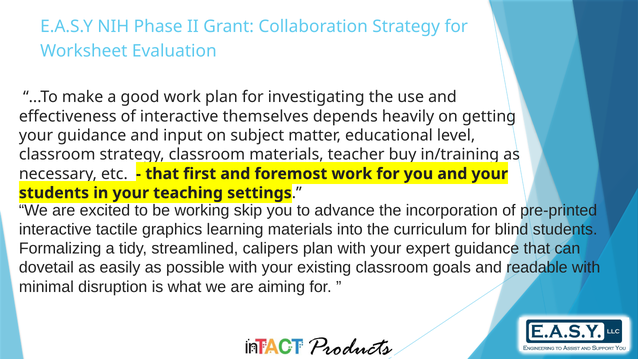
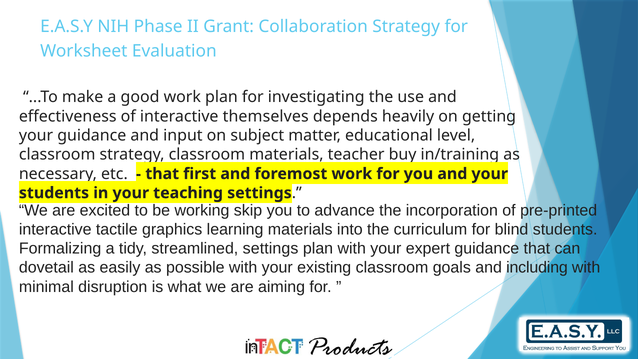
streamlined calipers: calipers -> settings (271, 248)
readable: readable -> including (537, 268)
